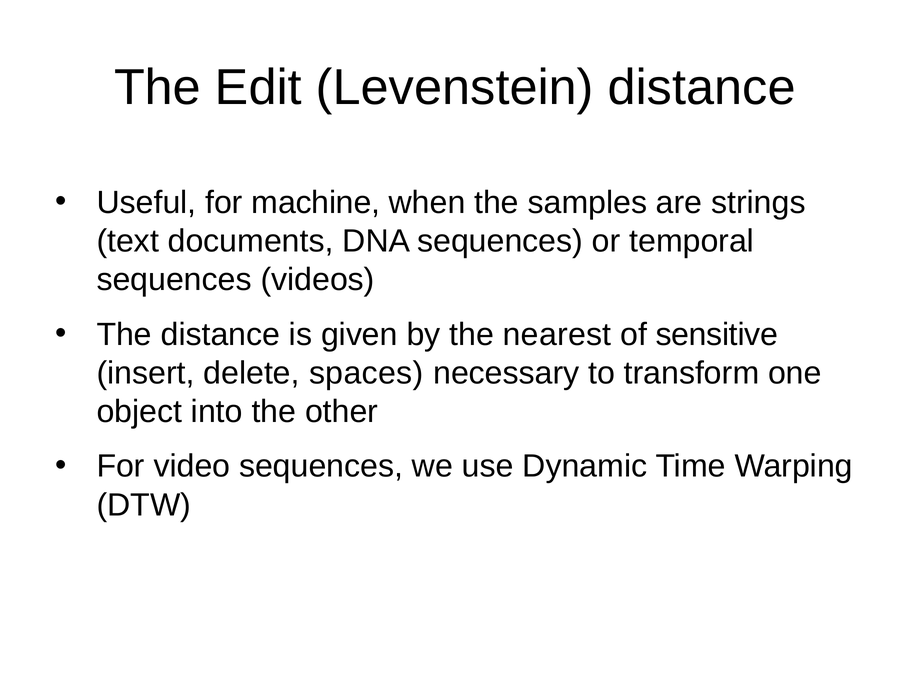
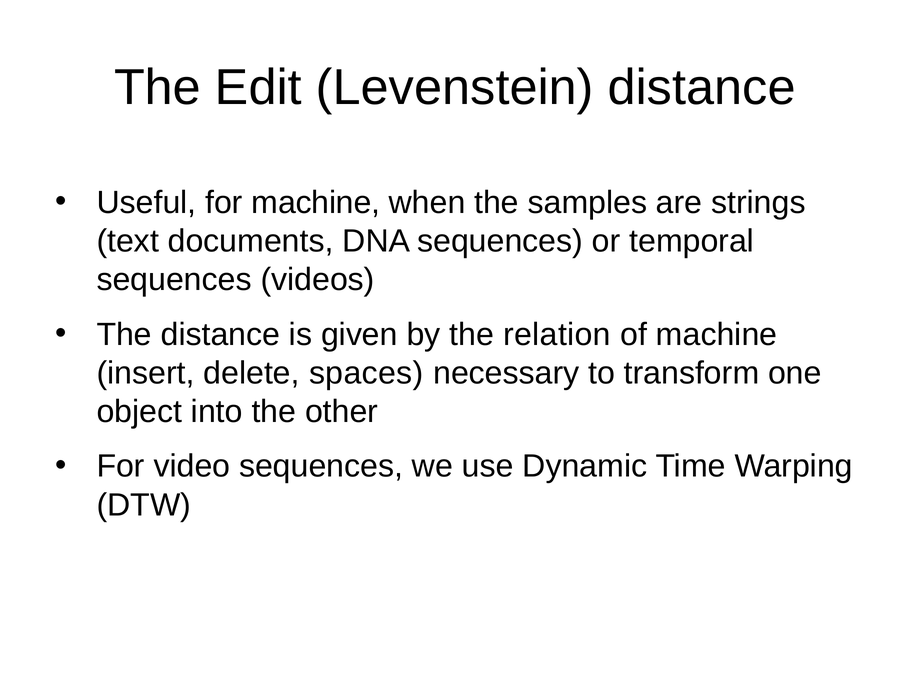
nearest: nearest -> relation (557, 335)
of sensitive: sensitive -> machine (717, 335)
